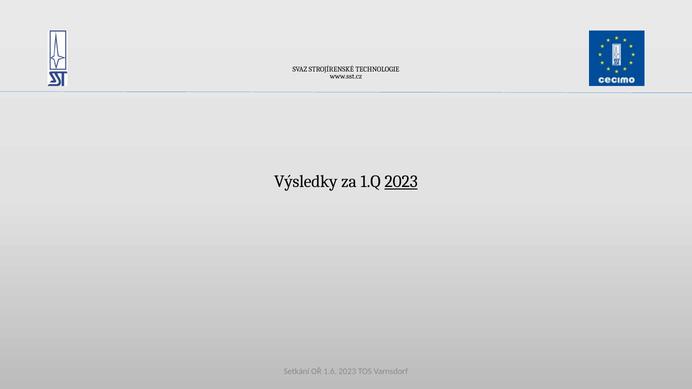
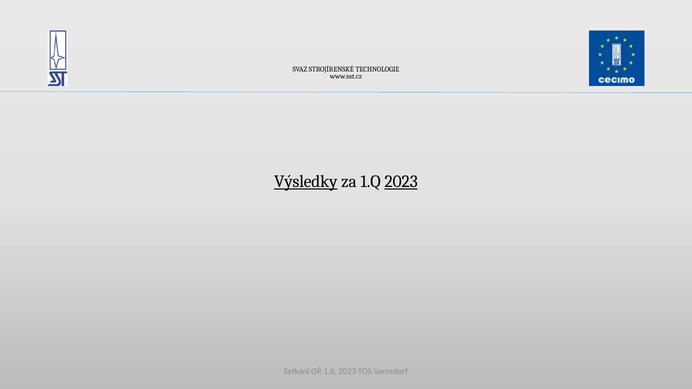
Výsledky underline: none -> present (306, 182)
